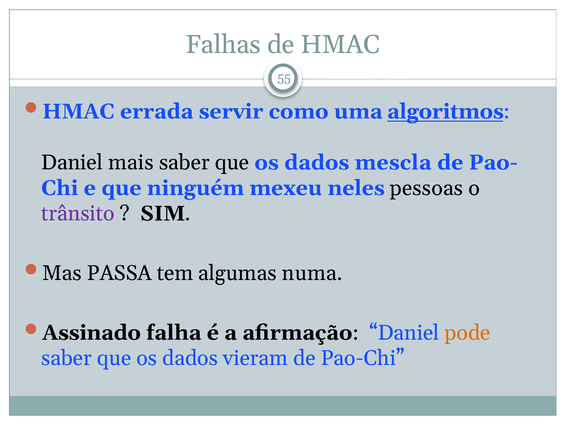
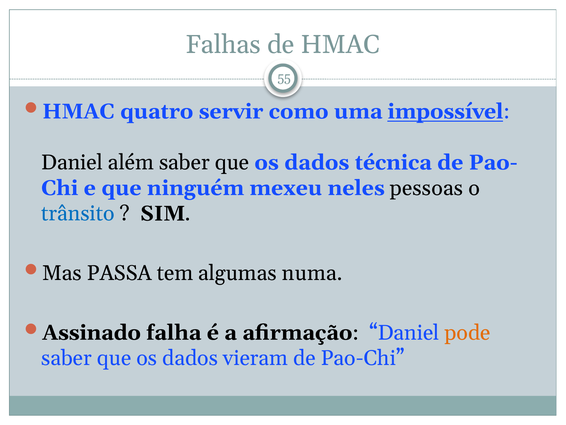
errada: errada -> quatro (157, 111)
algoritmos: algoritmos -> impossível (445, 111)
mais: mais -> além (131, 162)
mescla: mescla -> técnica (393, 162)
trânsito colour: purple -> blue (78, 213)
